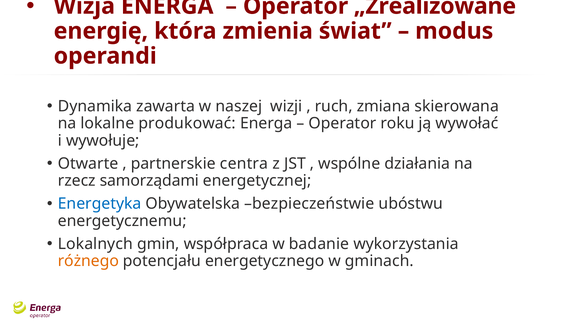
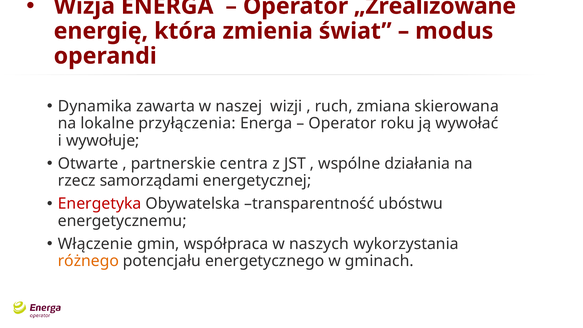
produkować: produkować -> przyłączenia (187, 123)
Energetyka colour: blue -> red (100, 204)
bezpieczeństwie: bezpieczeństwie -> transparentność (309, 204)
Lokalnych: Lokalnych -> Włączenie (95, 244)
badanie: badanie -> naszych (319, 244)
